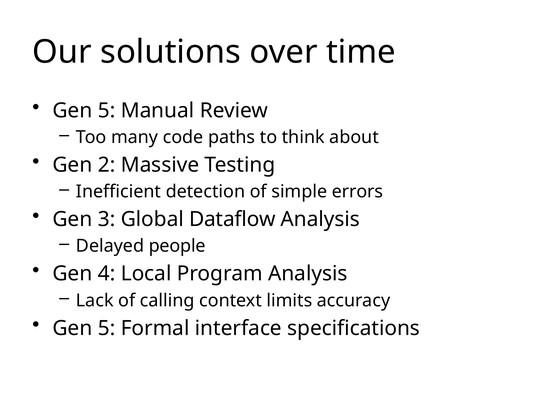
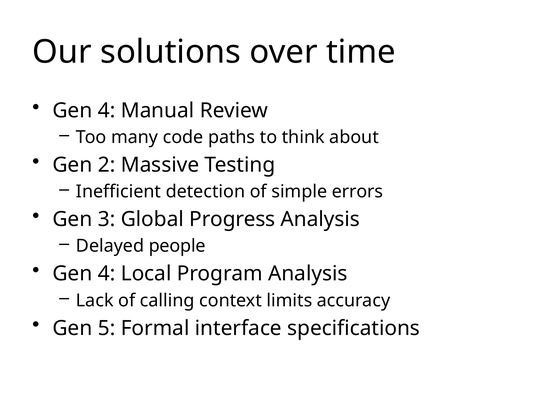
5: 5 -> 4 (107, 111)
Dataflow: Dataflow -> Progress (232, 220)
